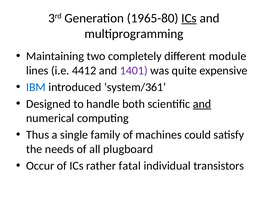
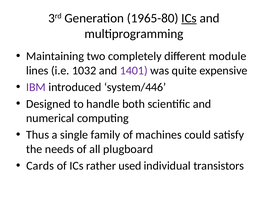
4412: 4412 -> 1032 (84, 71)
IBM colour: blue -> purple (36, 87)
system/361: system/361 -> system/446 (135, 87)
and underline: present -> none (202, 104)
Occur: Occur -> Cards (40, 166)
fatal: fatal -> used (130, 166)
